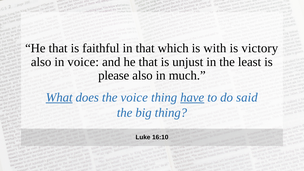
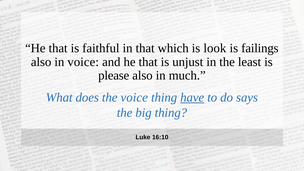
with: with -> look (215, 48)
victory: victory -> failings (260, 48)
What underline: present -> none (59, 97)
said: said -> says (247, 97)
